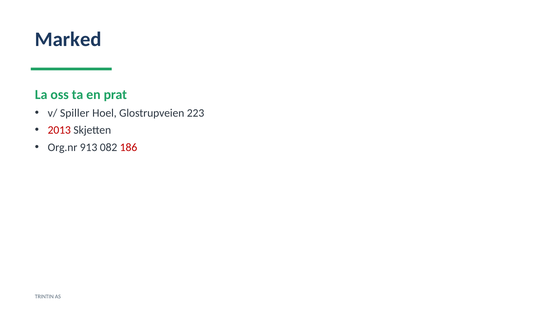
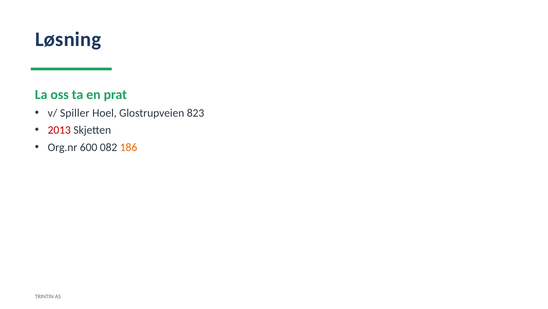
Marked: Marked -> Løsning (68, 39)
223: 223 -> 823 (196, 113)
913: 913 -> 600 (89, 147)
186 colour: red -> orange (129, 147)
